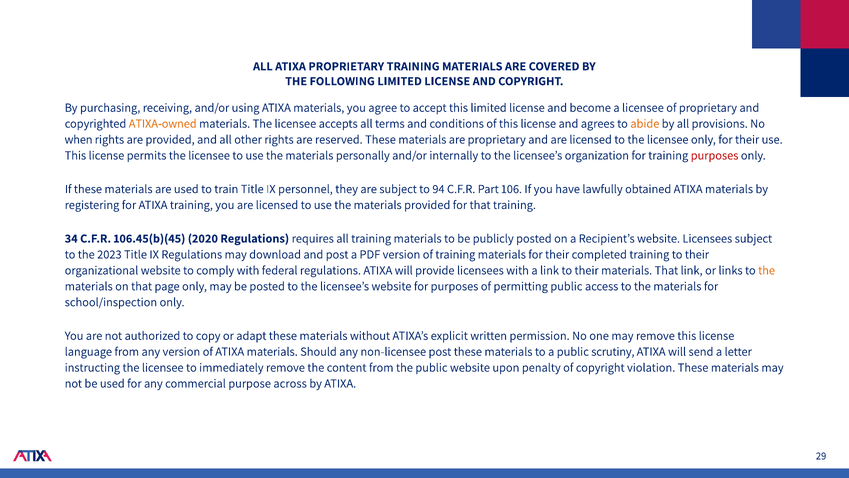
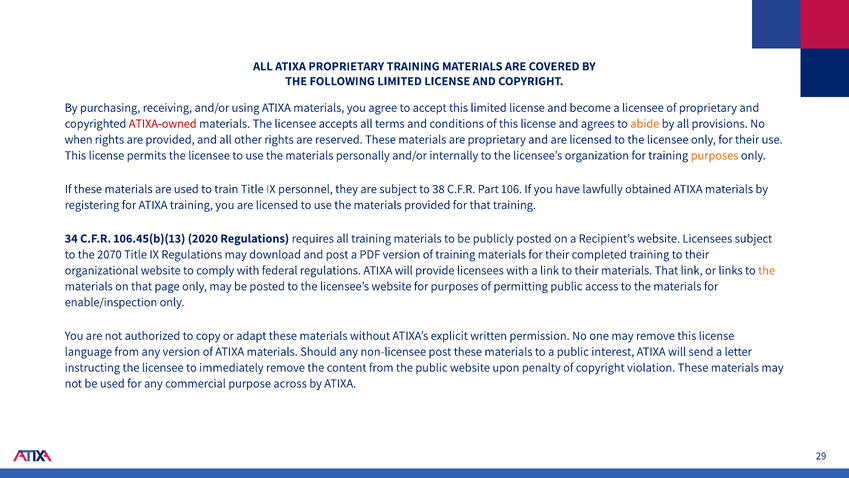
ATIXA-owned colour: orange -> red (163, 123)
purposes colour: red -> orange (715, 155)
94: 94 -> 38 (438, 189)
106.45(b)(45: 106.45(b)(45 -> 106.45(b)(13 (149, 238)
2023: 2023 -> 2070 (109, 254)
school/inspection: school/inspection -> enable/inspection (111, 302)
scrutiny: scrutiny -> interest (613, 351)
